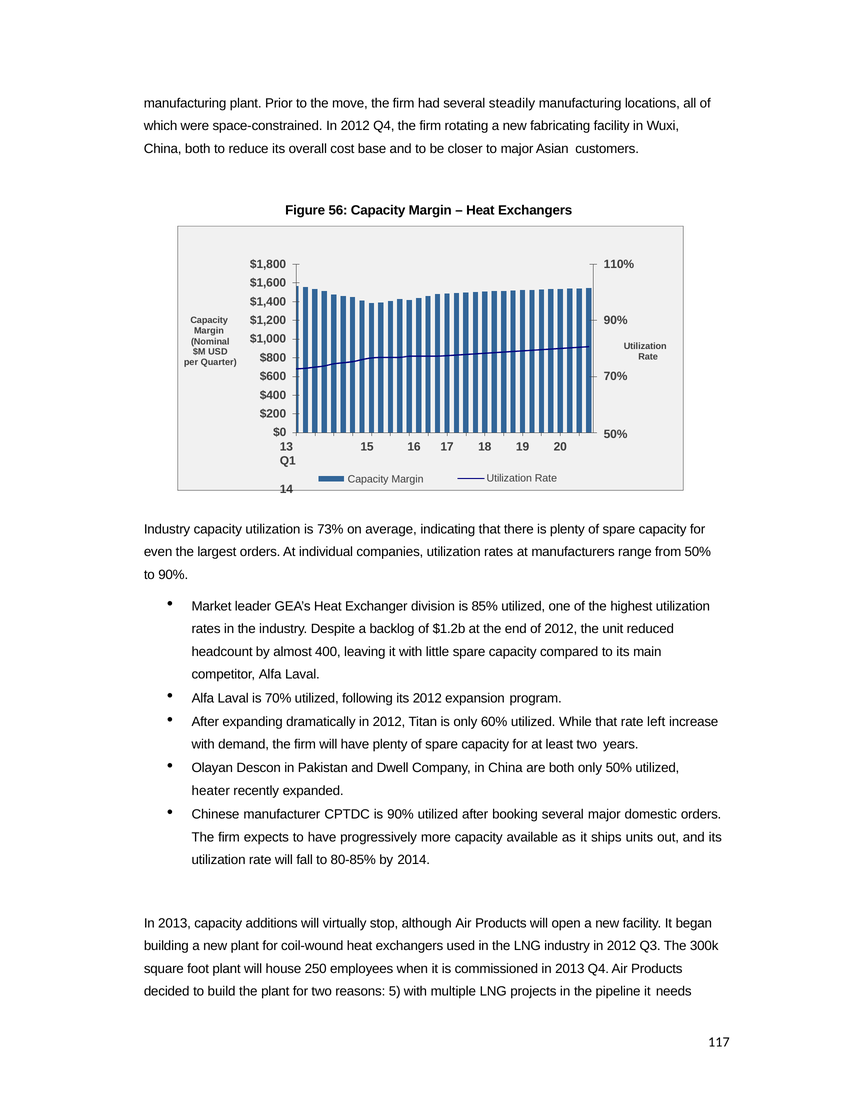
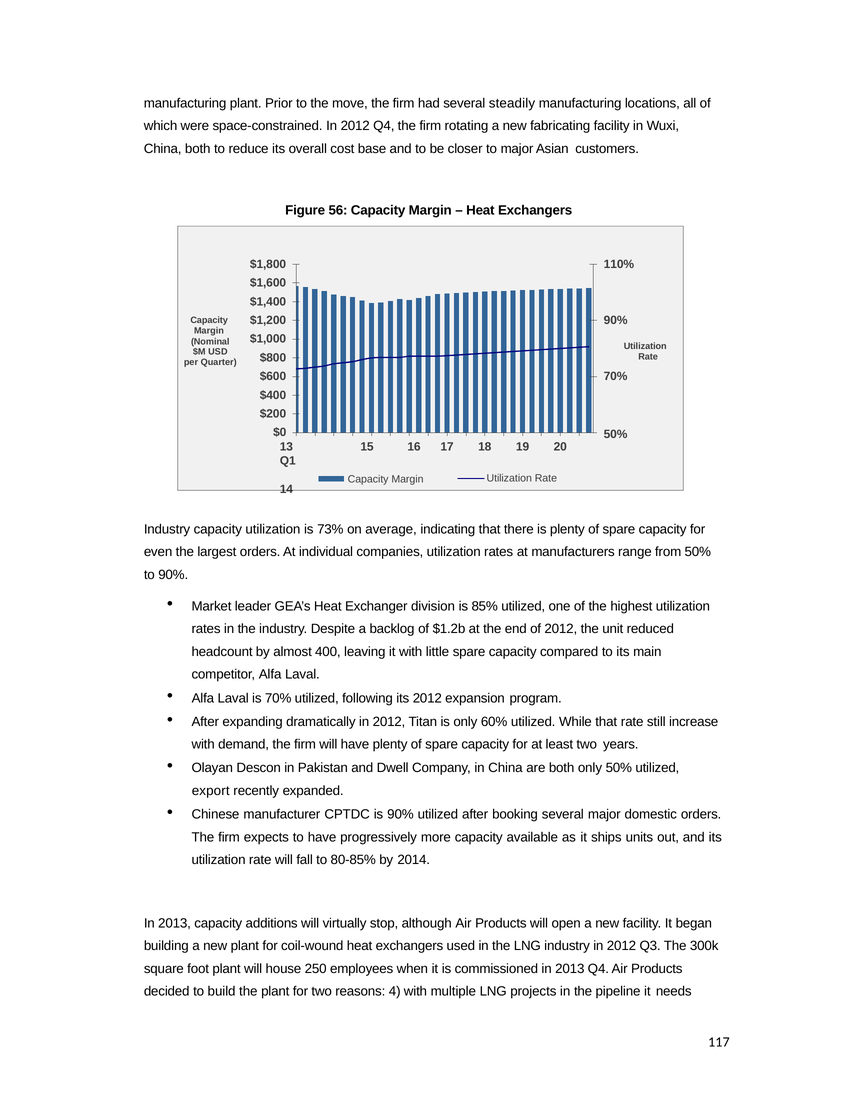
left: left -> still (656, 721)
heater: heater -> export (211, 790)
5: 5 -> 4 (395, 991)
